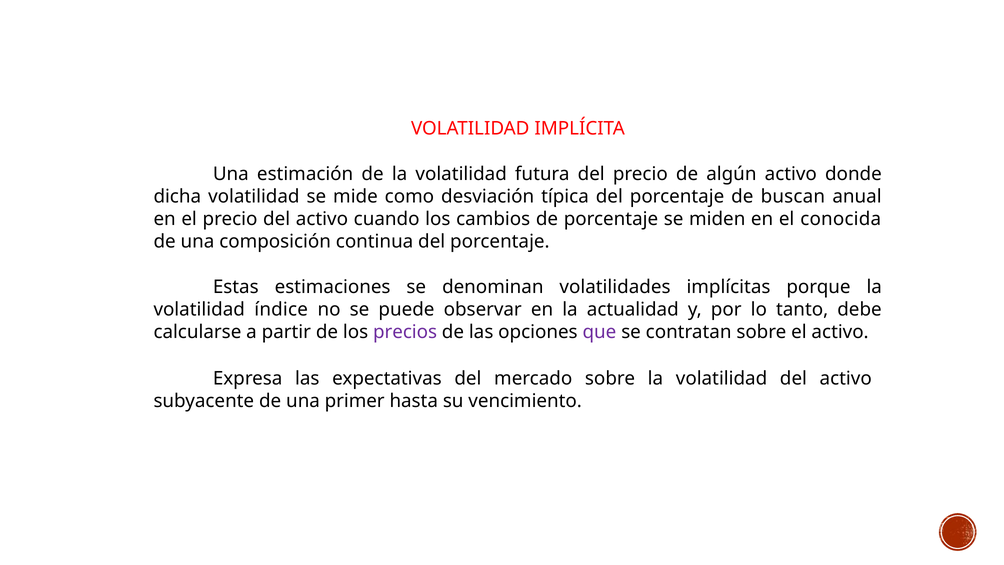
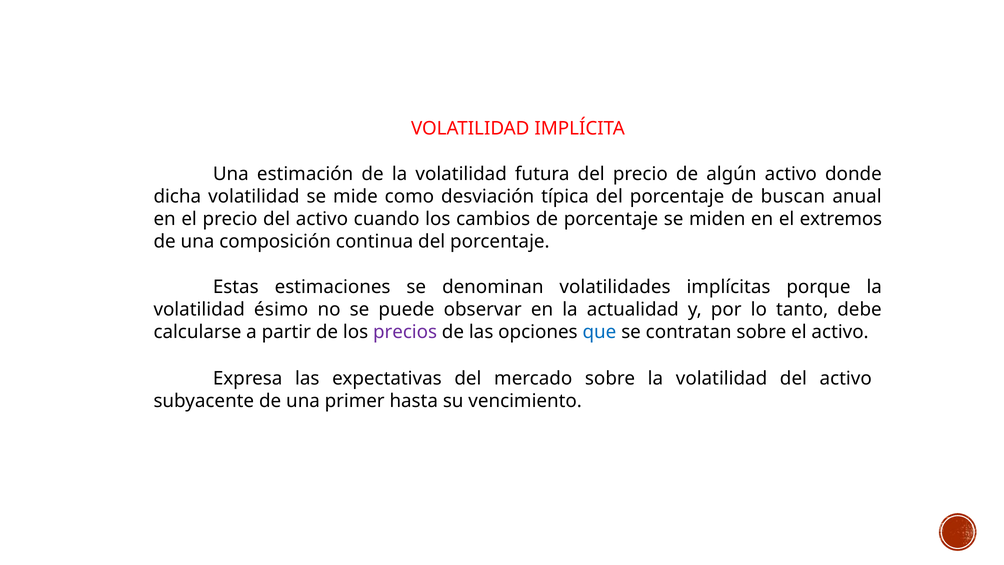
conocida: conocida -> extremos (841, 219)
índice: índice -> ésimo (281, 309)
que colour: purple -> blue (599, 332)
